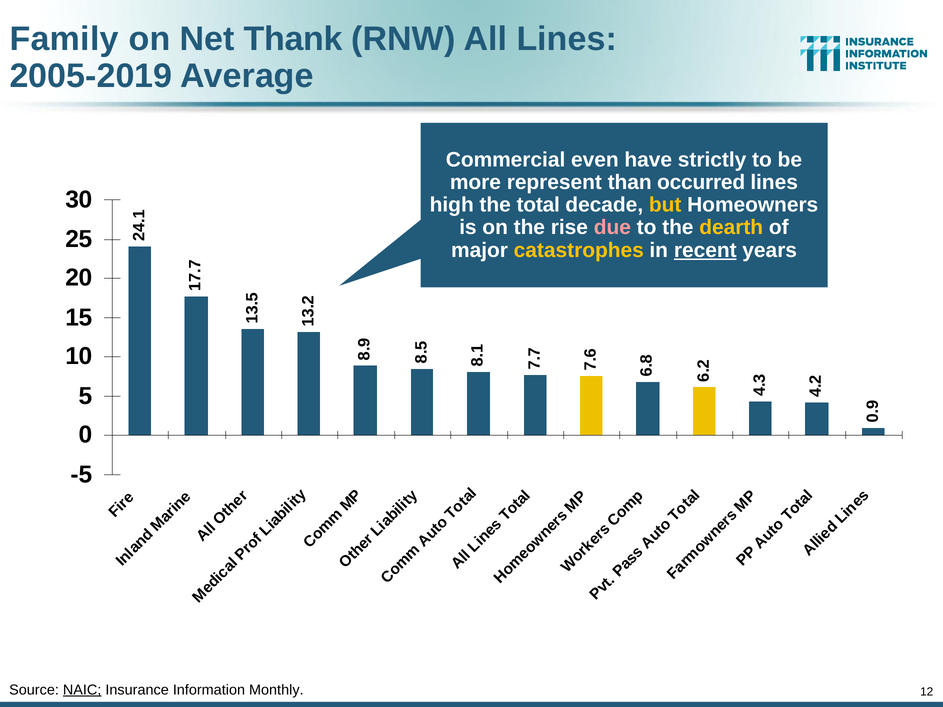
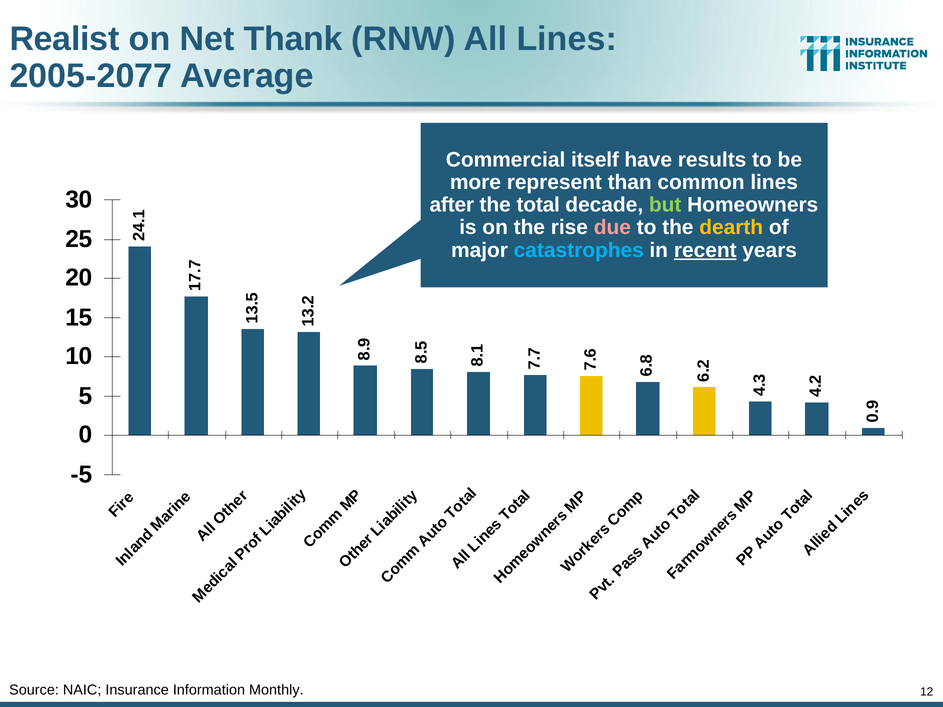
Family: Family -> Realist (64, 39)
2005-2019: 2005-2019 -> 2005-2077 (91, 76)
even: even -> itself (595, 160)
strictly: strictly -> results (712, 160)
occurred: occurred -> common (701, 182)
high: high -> after (452, 205)
but colour: yellow -> light green (665, 205)
catastrophes colour: yellow -> light blue (579, 250)
NAIC underline: present -> none (82, 690)
